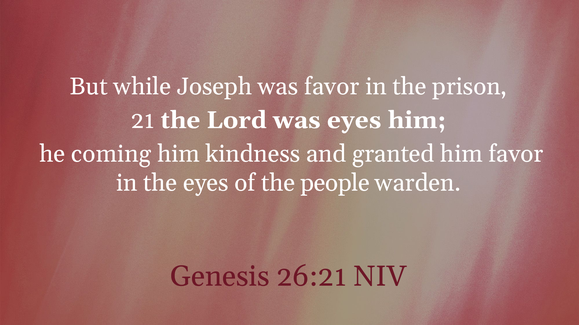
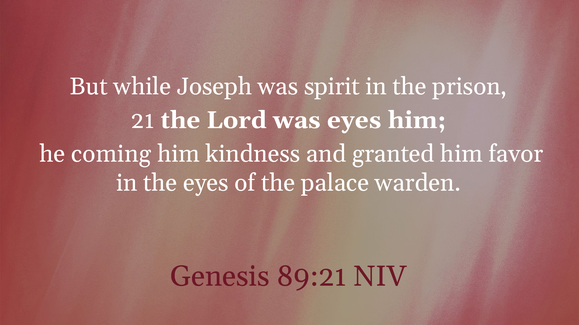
was favor: favor -> spirit (332, 87)
people: people -> palace (335, 183)
26:21: 26:21 -> 89:21 (312, 277)
